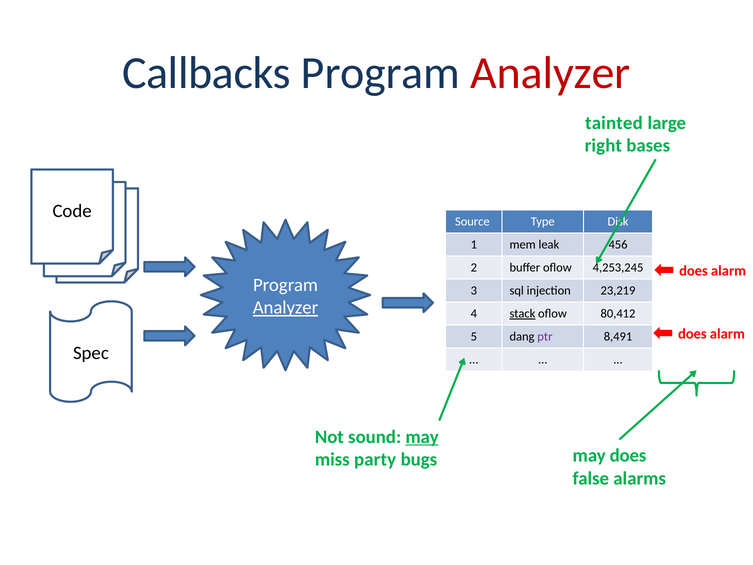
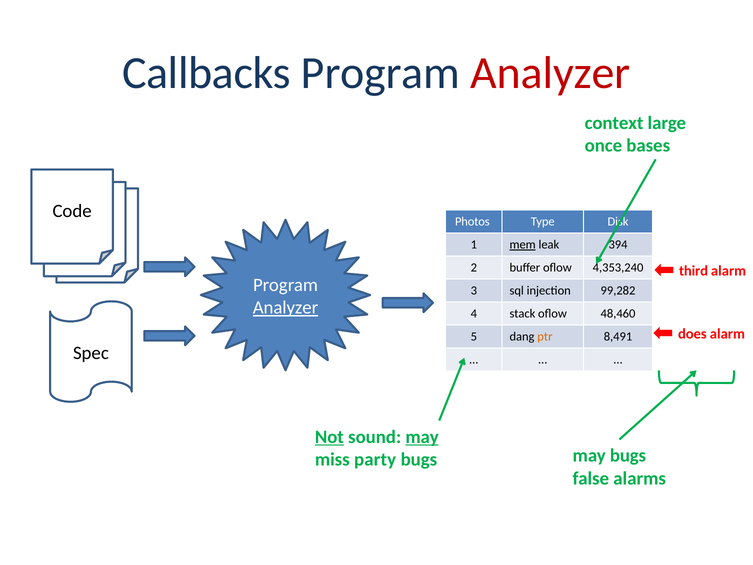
tainted: tainted -> context (614, 123)
right: right -> once (603, 146)
Source: Source -> Photos (472, 222)
mem underline: none -> present (523, 244)
456: 456 -> 394 (618, 244)
4,253,245: 4,253,245 -> 4,353,240 (618, 268)
does: does -> third (694, 271)
23,219: 23,219 -> 99,282 (618, 291)
stack underline: present -> none (522, 313)
80,412: 80,412 -> 48,460 (618, 313)
ptr colour: purple -> orange (545, 336)
Not underline: none -> present (329, 437)
may does: does -> bugs (628, 456)
